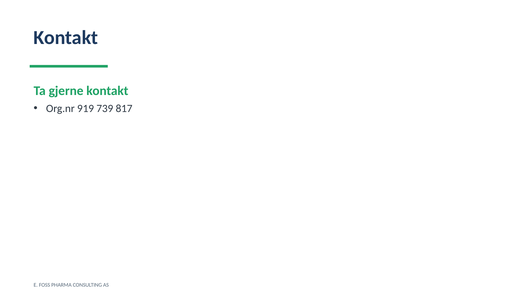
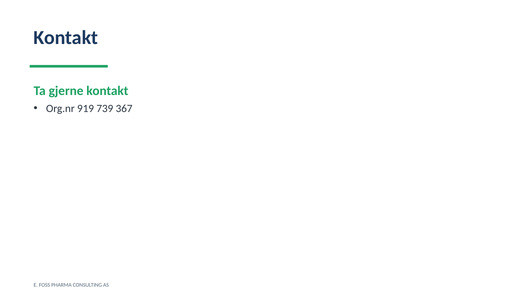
817: 817 -> 367 (124, 109)
